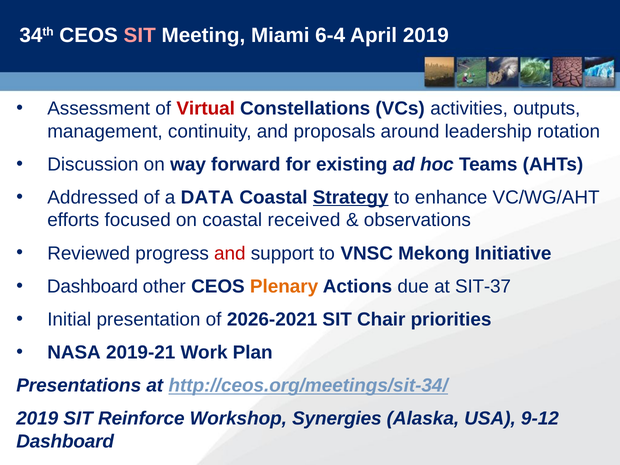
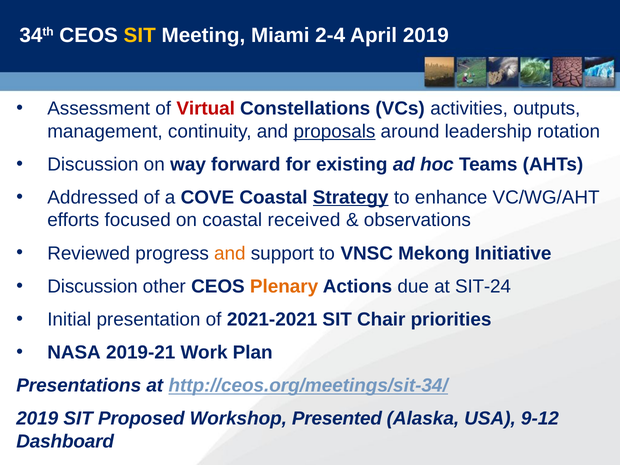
SIT colour: pink -> yellow (140, 35)
6-4: 6-4 -> 2-4 (330, 35)
proposals underline: none -> present (334, 131)
DATA: DATA -> COVE (207, 197)
and colour: red -> orange (230, 253)
Dashboard: Dashboard -> Discussion (92, 286)
SIT-37: SIT-37 -> SIT-24 (483, 286)
2026-2021: 2026-2021 -> 2021-2021 (272, 319)
Reinforce: Reinforce -> Proposed (141, 419)
Synergies: Synergies -> Presented (337, 419)
